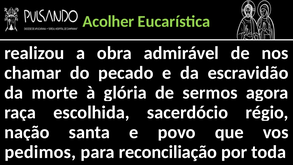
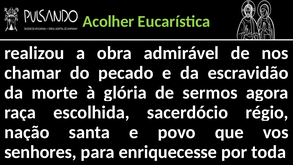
pedimos: pedimos -> senhores (40, 152)
reconciliação: reconciliação -> enriquecesse (168, 152)
